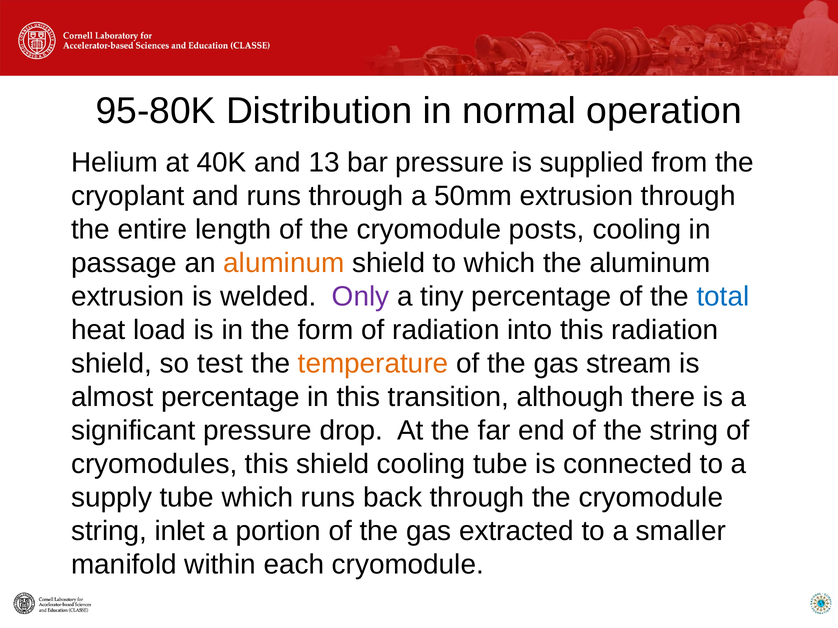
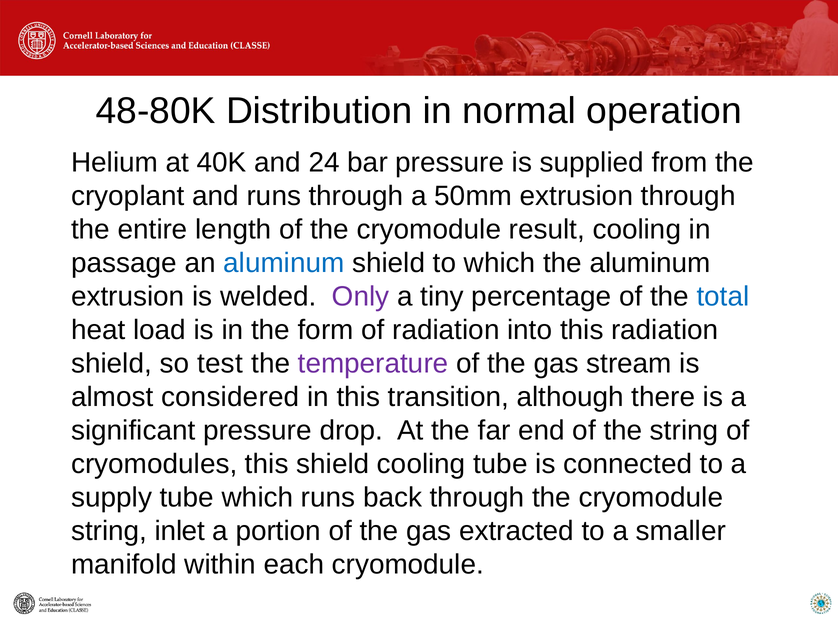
95-80K: 95-80K -> 48-80K (156, 111)
13: 13 -> 24 (324, 163)
posts: posts -> result (547, 230)
aluminum colour: orange -> blue (284, 263)
temperature colour: orange -> purple (373, 364)
almost percentage: percentage -> considered (230, 397)
